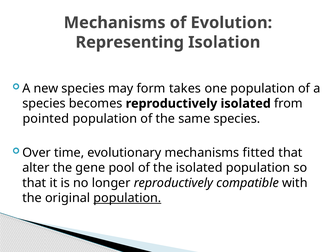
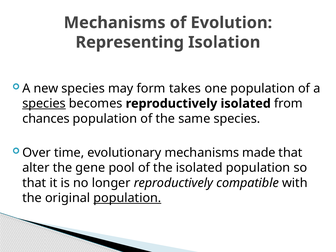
species underline: none -> present (44, 104)
pointed: pointed -> chances (46, 119)
fitted: fitted -> made (259, 153)
